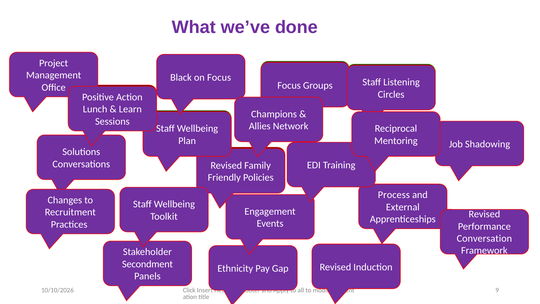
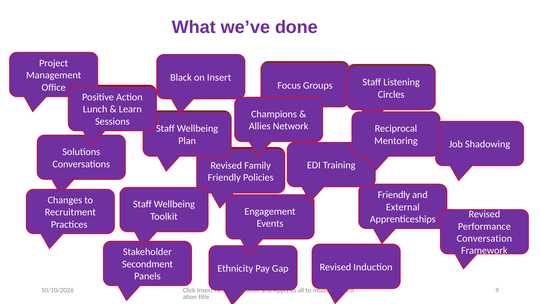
on Focus: Focus -> Insert (219, 77)
Process: Process -> Friendly (394, 195)
